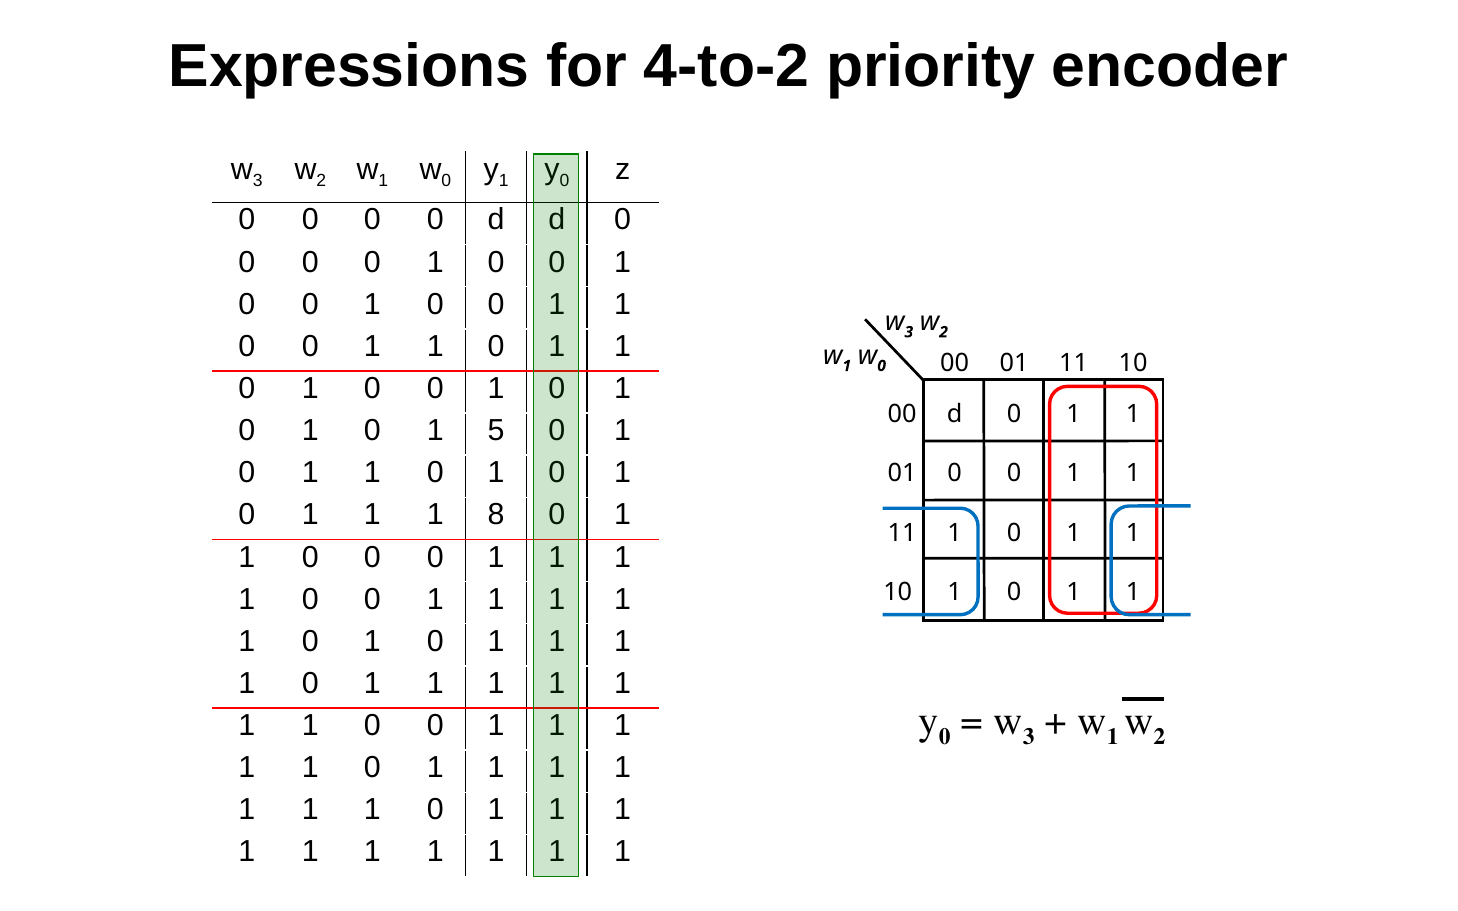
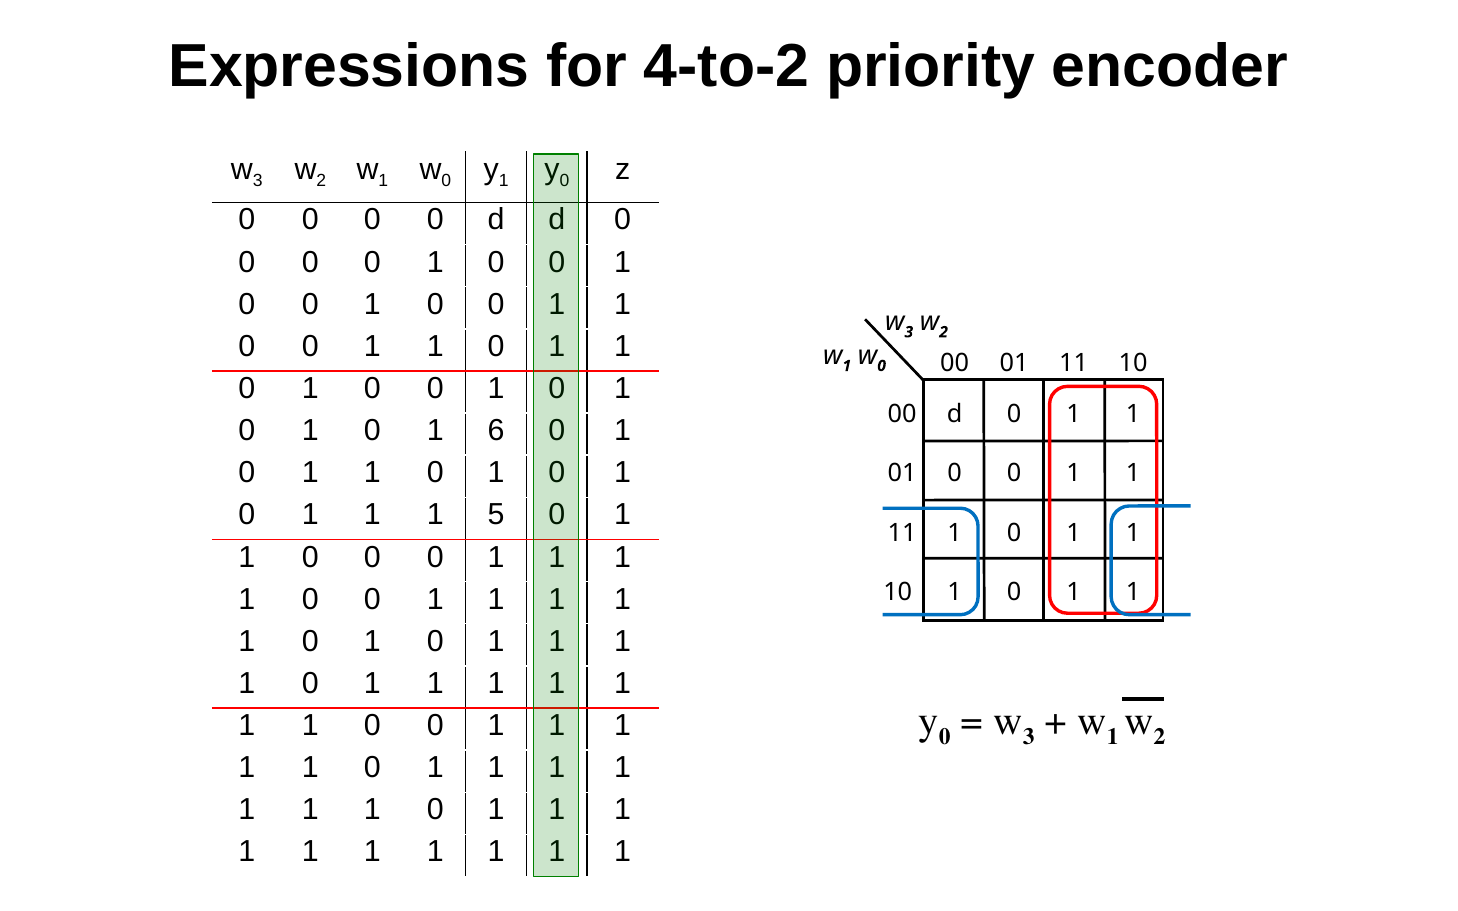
5: 5 -> 6 (496, 431)
8: 8 -> 5 (496, 515)
